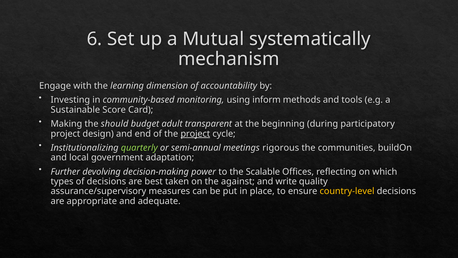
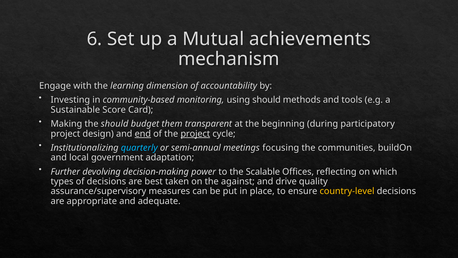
systematically: systematically -> achievements (310, 39)
using inform: inform -> should (266, 100)
adult: adult -> them (172, 124)
end underline: none -> present (143, 134)
quarterly colour: light green -> light blue (139, 148)
rigorous: rigorous -> focusing (281, 148)
write: write -> drive (286, 181)
